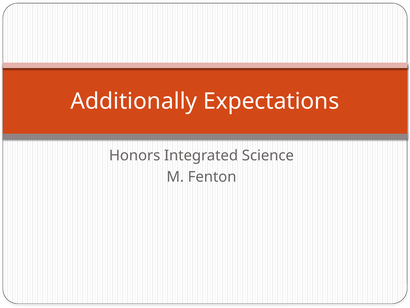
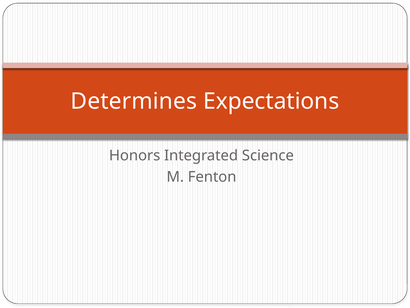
Additionally: Additionally -> Determines (134, 101)
